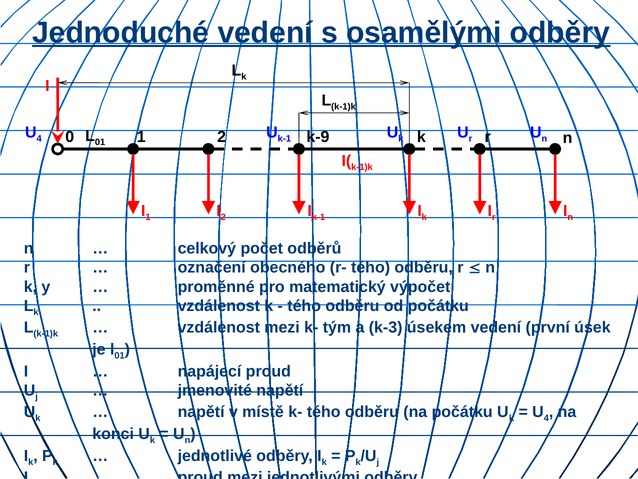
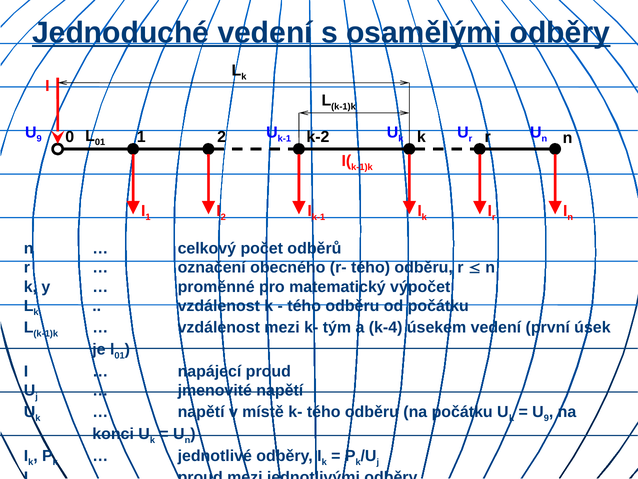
4: 4 -> 9 (39, 138)
k-9: k-9 -> k-2 (318, 137)
k-3: k-3 -> k-4 (386, 327)
4: 4 -> 9 (546, 418)
